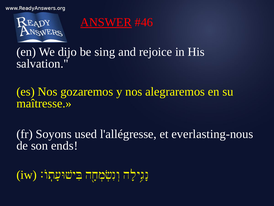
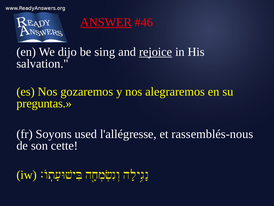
rejoice underline: none -> present (156, 52)
maîtresse: maîtresse -> preguntas (44, 103)
everlasting-nous: everlasting-nous -> rassemblés-nous (212, 134)
ends: ends -> cette (65, 145)
